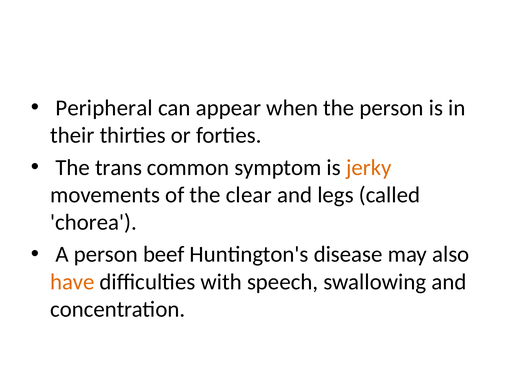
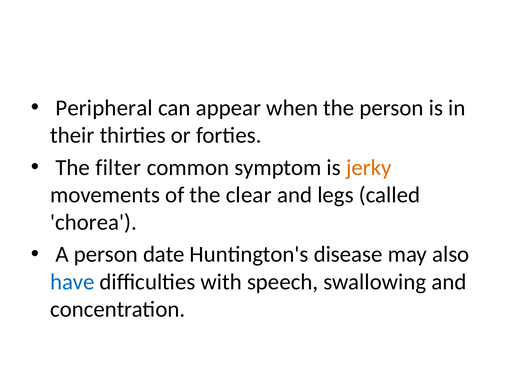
trans: trans -> filter (118, 168)
beef: beef -> date (164, 255)
have colour: orange -> blue (72, 282)
